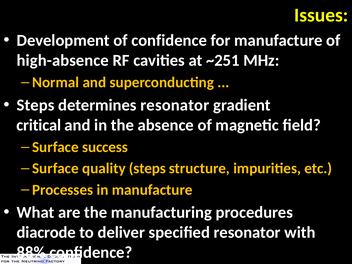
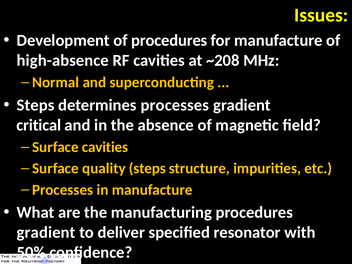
of confidence: confidence -> procedures (169, 40)
~251: ~251 -> ~208 (223, 60)
determines resonator: resonator -> processes (175, 105)
Surface success: success -> cavities (105, 147)
diacrode: diacrode -> gradient (46, 232)
88%: 88% -> 50% (31, 252)
